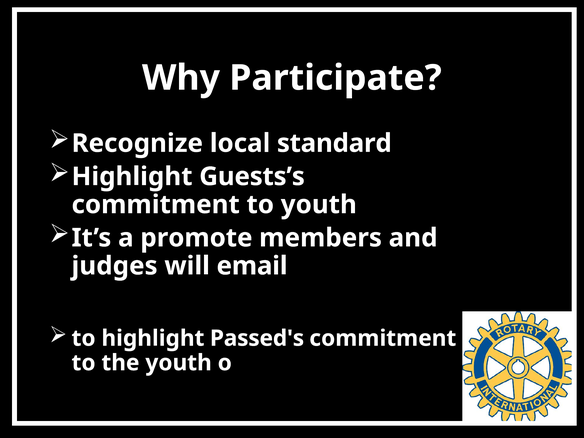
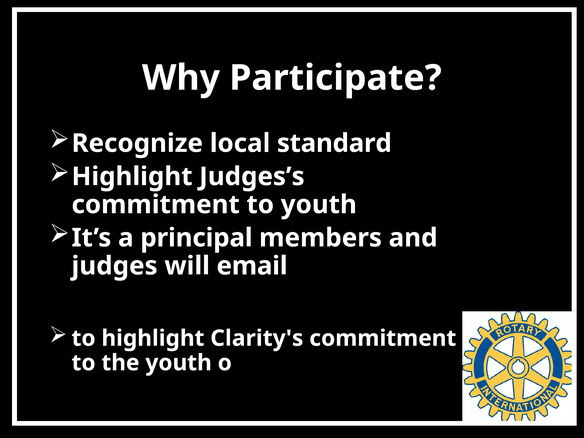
Guests’s: Guests’s -> Judges’s (252, 177)
promote: promote -> principal (196, 238)
Passed's: Passed's -> Clarity's (257, 338)
